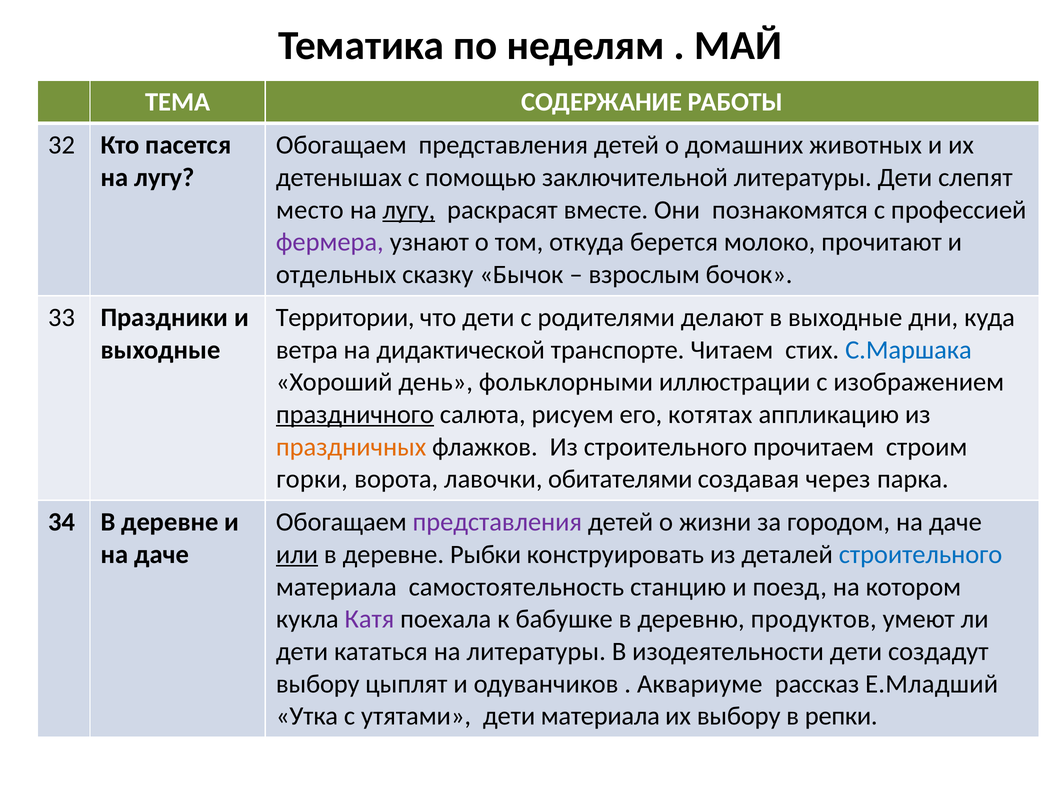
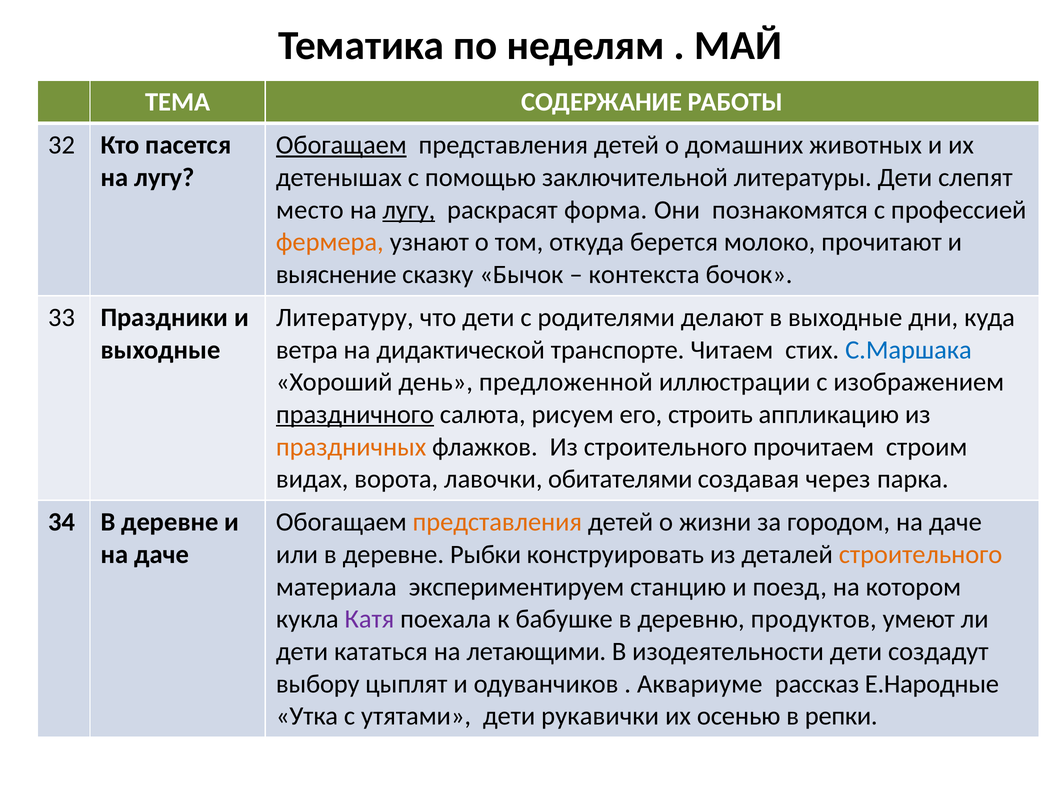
Обогащаем underline: none -> present (341, 145)
вместе: вместе -> форма (606, 210)
фермера colour: purple -> orange (330, 242)
отдельных: отдельных -> выяснение (336, 274)
взрослым: взрослым -> контекста (644, 274)
Территории: Территории -> Литературу (345, 317)
фольклорными: фольклорными -> предложенной (566, 382)
котятах: котятах -> строить (710, 414)
горки: горки -> видах (312, 479)
представления colour: purple -> orange (497, 522)
или underline: present -> none (297, 554)
строительного colour: blue -> orange (921, 554)
самостоятельность: самостоятельность -> экспериментируем (516, 587)
на литературы: литературы -> летающими (536, 652)
Е.Младший: Е.Младший -> Е.Народные (932, 684)
дети материала: материала -> рукавички (600, 716)
их выбору: выбору -> осенью (739, 716)
